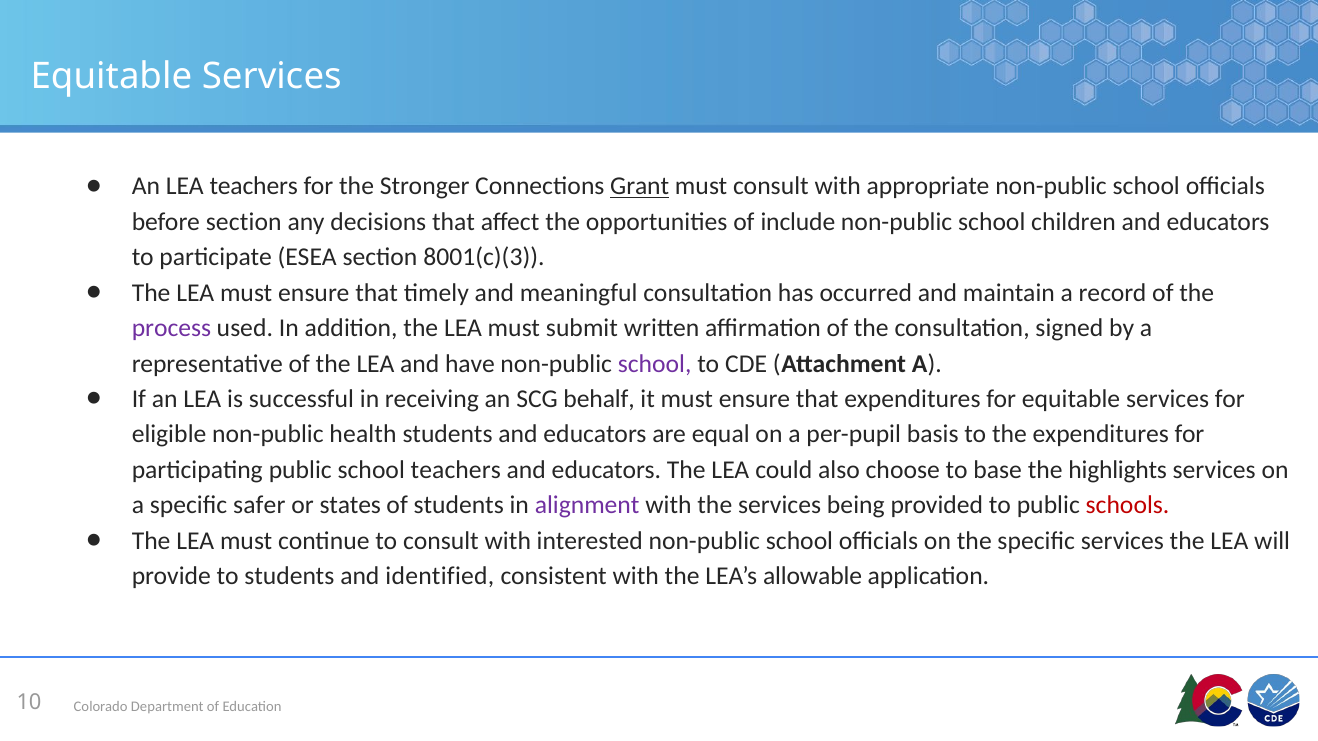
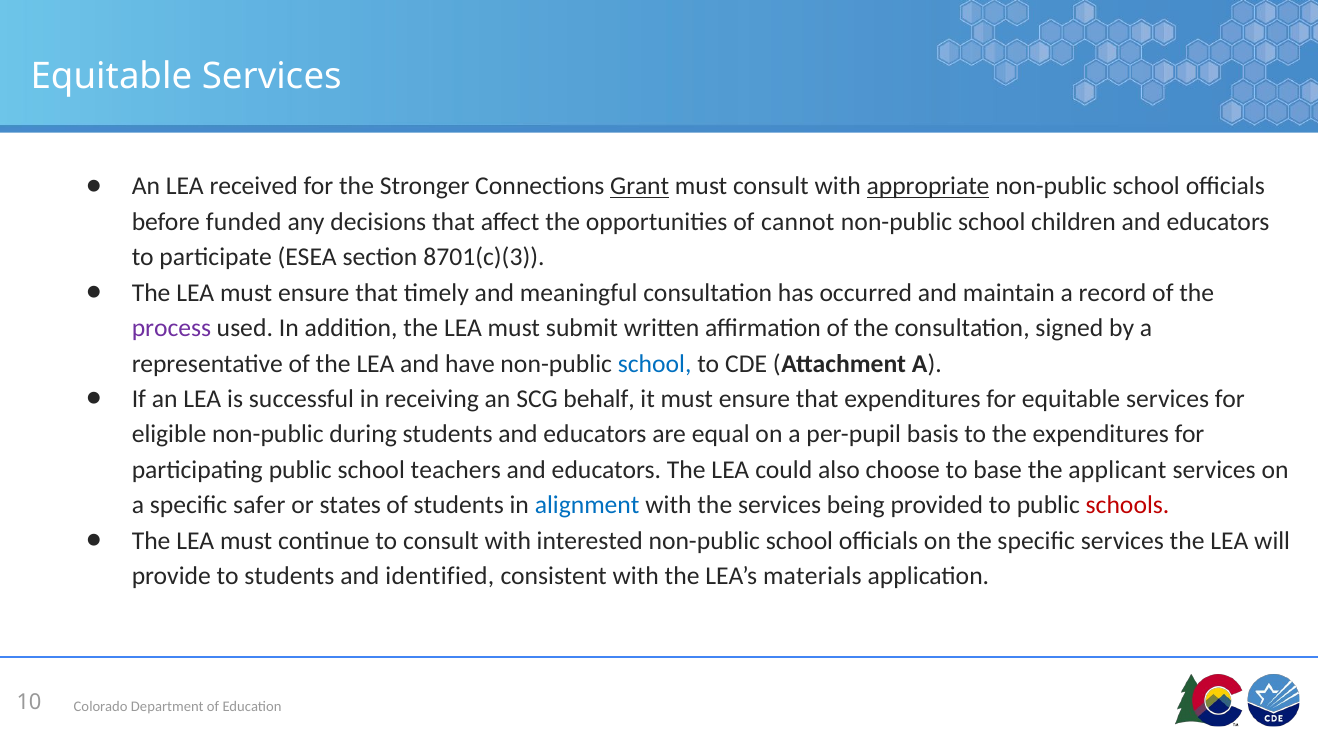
LEA teachers: teachers -> received (254, 187)
appropriate underline: none -> present (928, 187)
before section: section -> funded (244, 222)
include: include -> cannot (798, 222)
8001(c)(3: 8001(c)(3 -> 8701(c)(3 (484, 257)
school colour: purple -> blue (655, 364)
health: health -> during (363, 435)
highlights: highlights -> applicant (1117, 470)
alignment colour: purple -> blue (587, 506)
allowable: allowable -> materials (812, 576)
